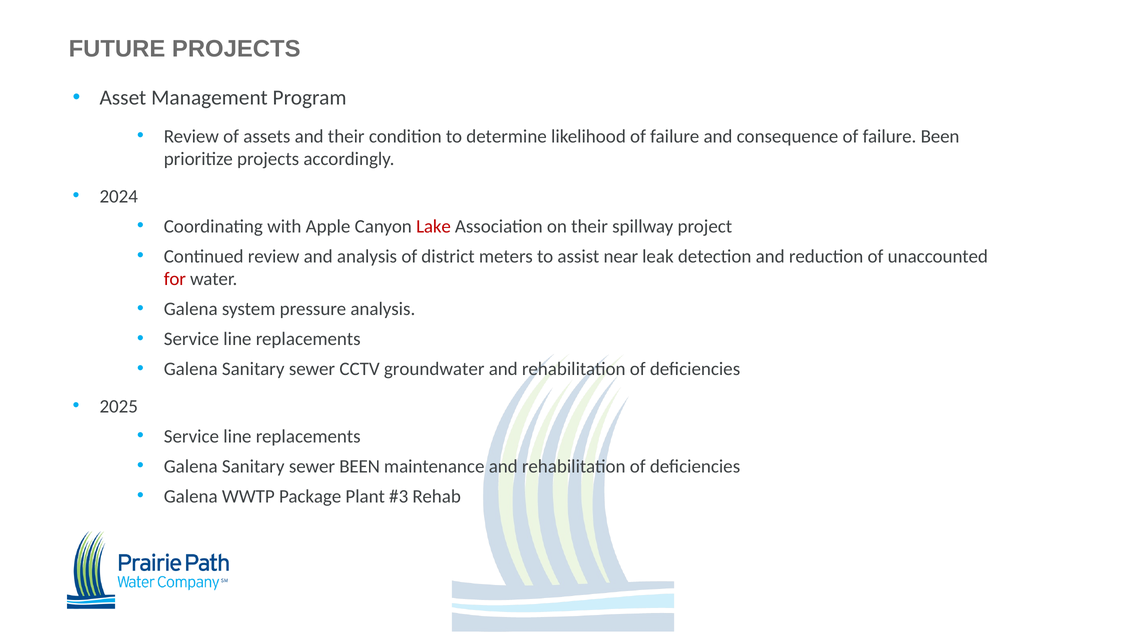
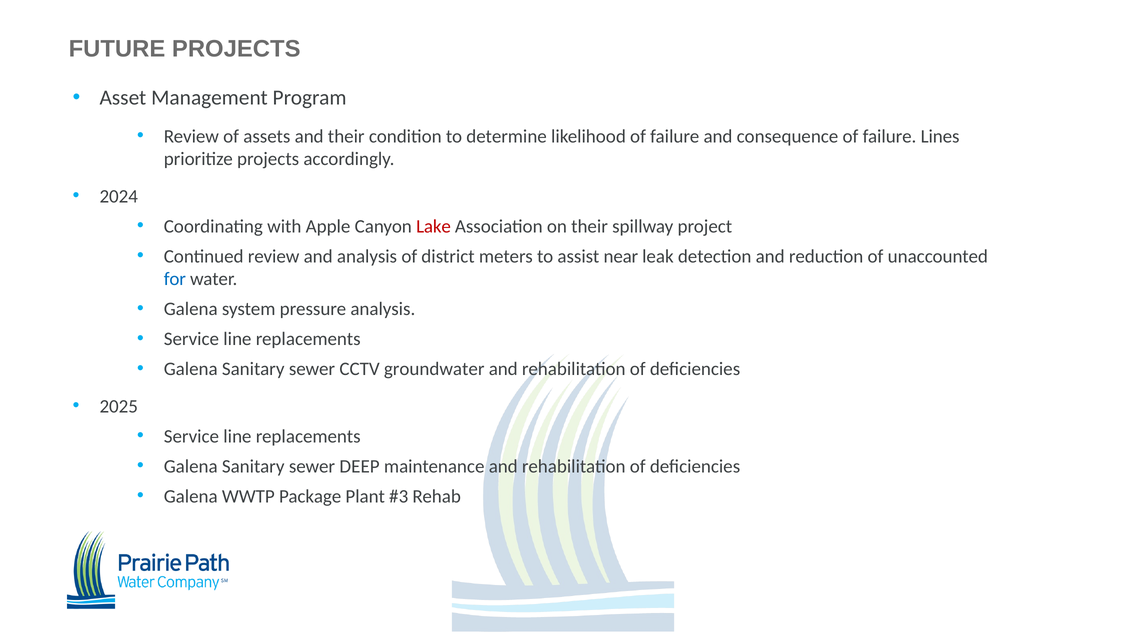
failure Been: Been -> Lines (940, 136)
for colour: red -> blue (175, 279)
sewer BEEN: BEEN -> DEEP (360, 466)
